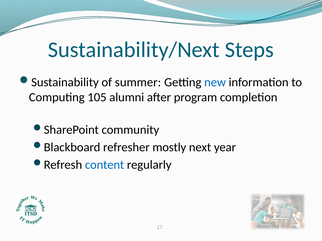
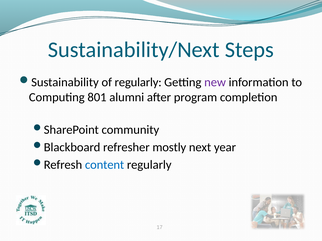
of summer: summer -> regularly (138, 82)
new colour: blue -> purple (215, 82)
105: 105 -> 801 (97, 97)
